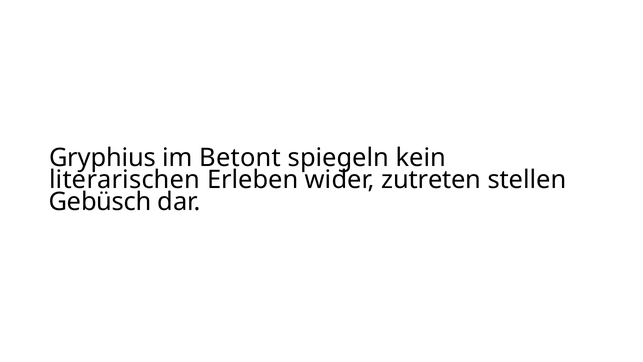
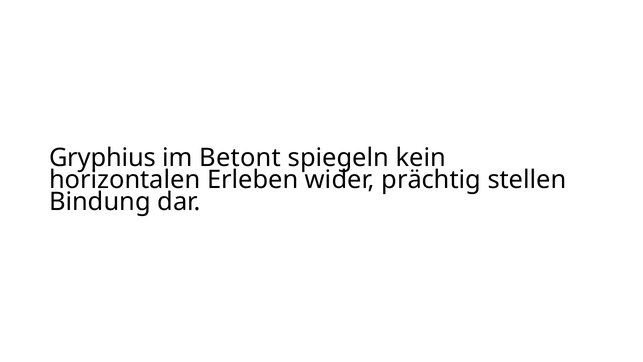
literarischen: literarischen -> horizontalen (125, 179)
zutreten: zutreten -> prächtig (431, 179)
Gebüsch: Gebüsch -> Bindung (100, 201)
